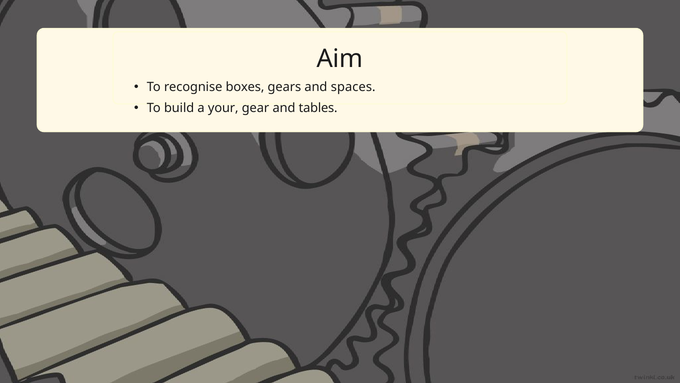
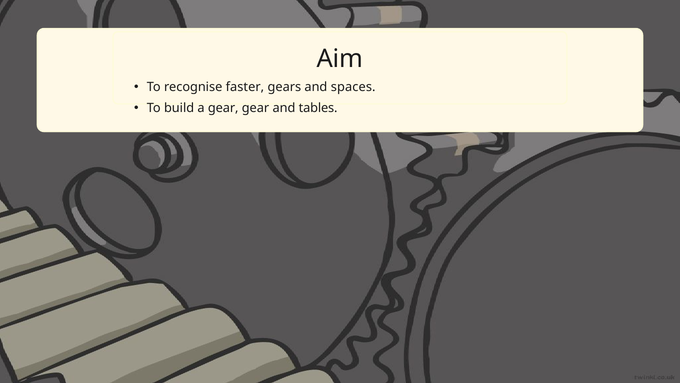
boxes: boxes -> faster (245, 87)
a your: your -> gear (223, 108)
